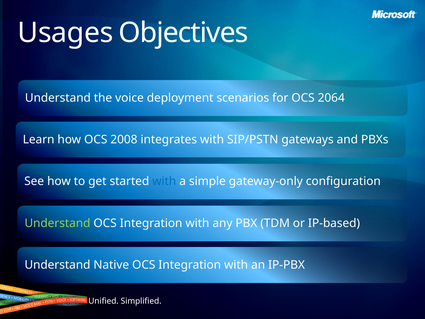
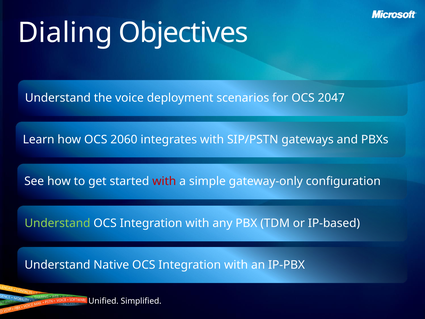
Usages: Usages -> Dialing (65, 33)
2064: 2064 -> 2047 (331, 98)
2008: 2008 -> 2060 (124, 139)
with colour: blue -> red (164, 181)
